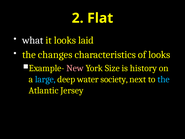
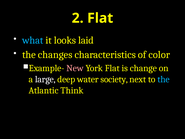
what colour: white -> light blue (33, 40)
of looks: looks -> color (159, 55)
York Size: Size -> Flat (112, 68)
history: history -> change (143, 68)
large colour: light blue -> white (45, 79)
Jersey: Jersey -> Think (72, 90)
